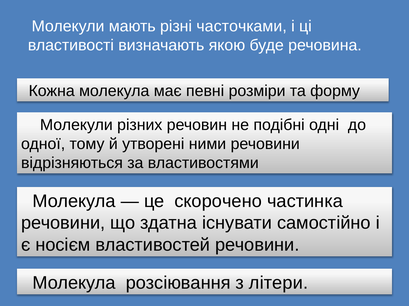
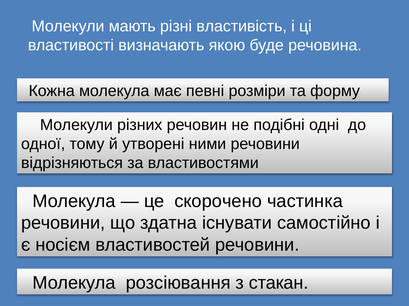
часточками: часточками -> властивість (242, 26)
літери: літери -> стакан (279, 283)
